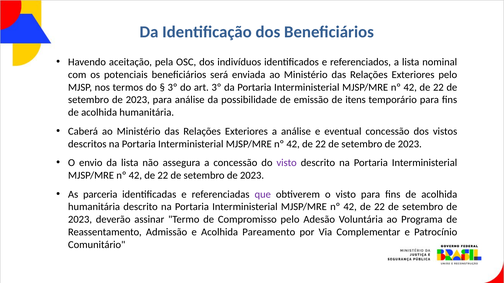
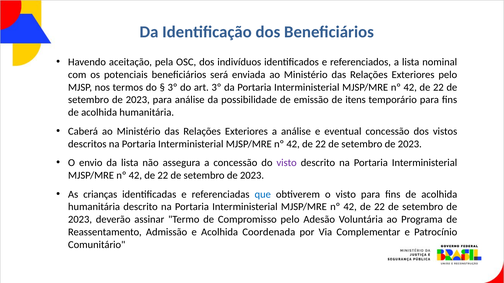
parceria: parceria -> crianças (100, 195)
que colour: purple -> blue (263, 195)
Pareamento: Pareamento -> Coordenada (269, 232)
